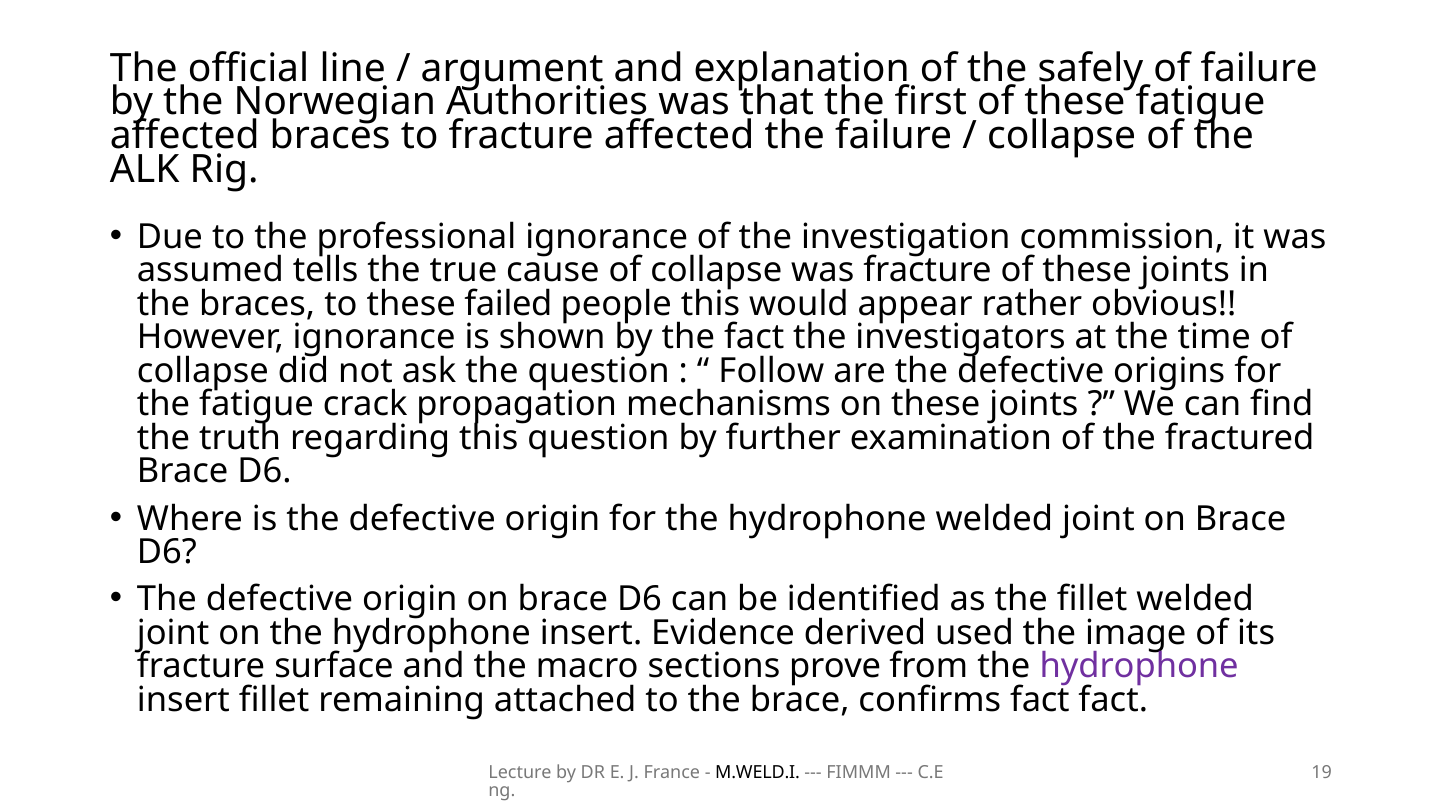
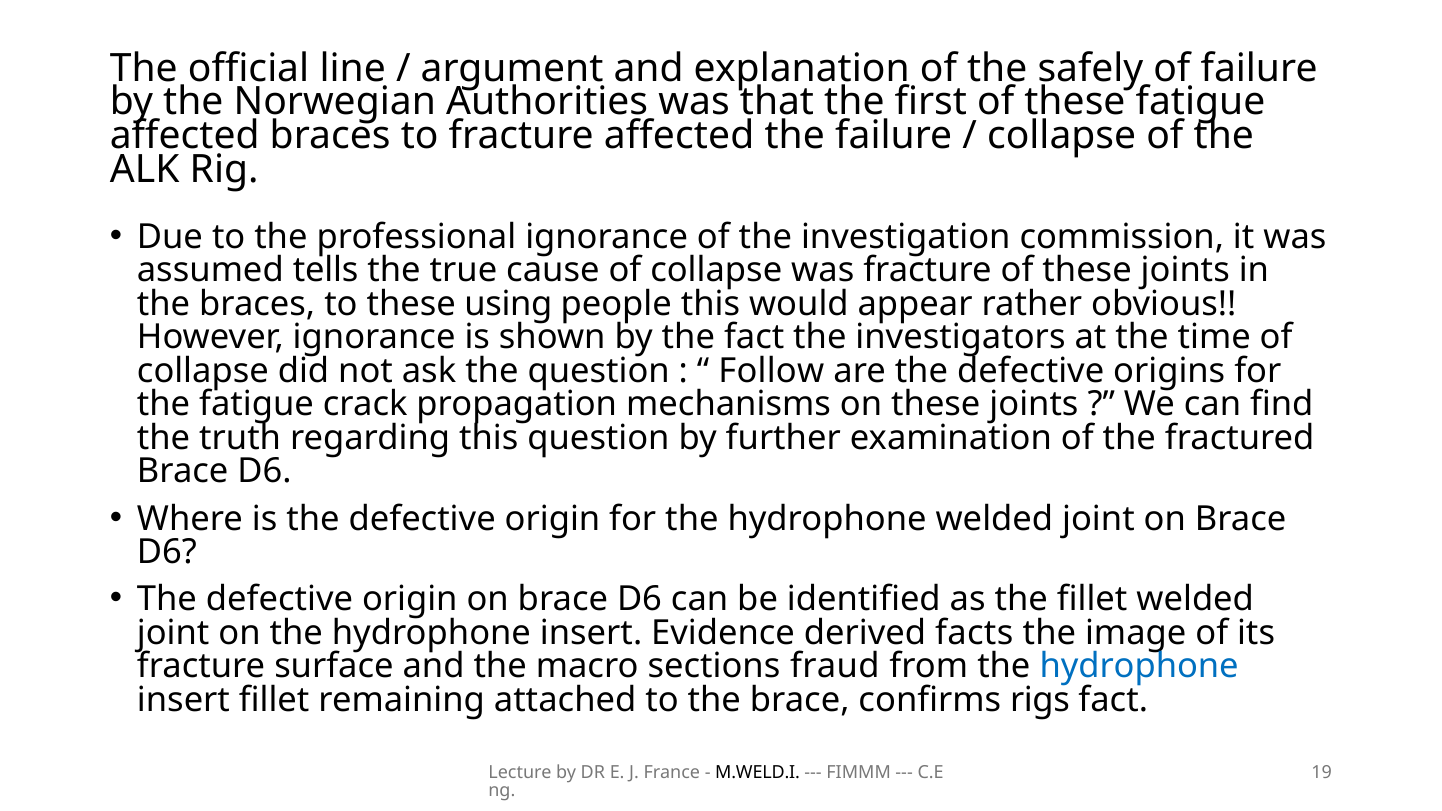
failed: failed -> using (508, 304)
used: used -> facts (974, 633)
prove: prove -> fraud (835, 666)
hydrophone colour: purple -> blue (1139, 666)
confirms fact: fact -> rigs (1040, 700)
